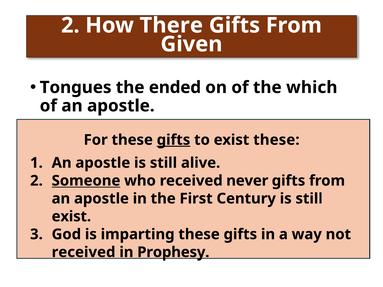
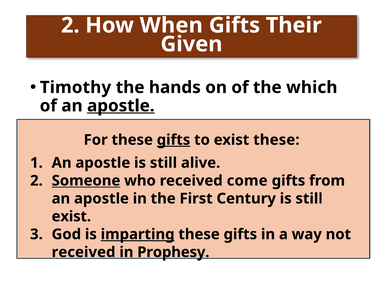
There: There -> When (171, 25)
From: From -> Their (294, 25)
Tongues: Tongues -> Timothy (75, 87)
ended: ended -> hands (175, 87)
apostle underline: none -> present (121, 106)
never: never -> come (247, 181)
imparting underline: none -> present (138, 234)
